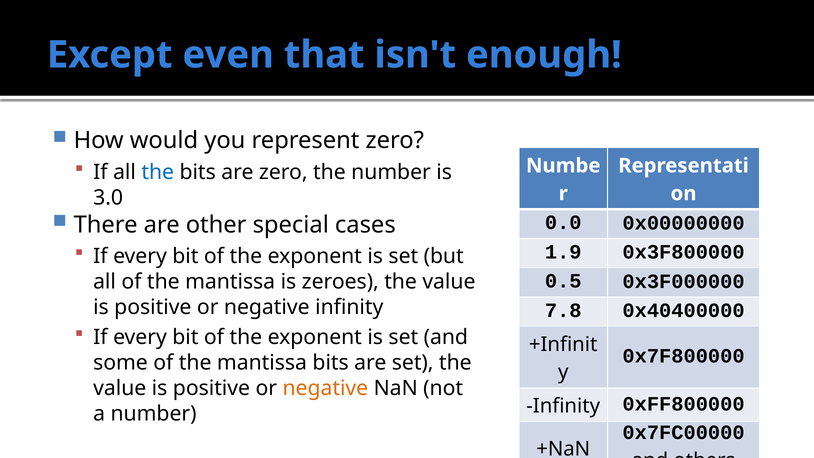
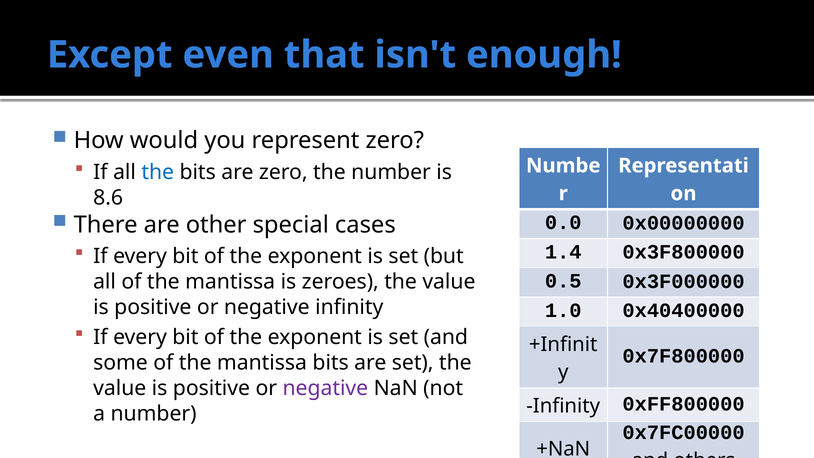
3.0: 3.0 -> 8.6 (108, 198)
1.9: 1.9 -> 1.4 (563, 252)
7.8: 7.8 -> 1.0 (563, 310)
negative colour: orange -> purple (325, 388)
